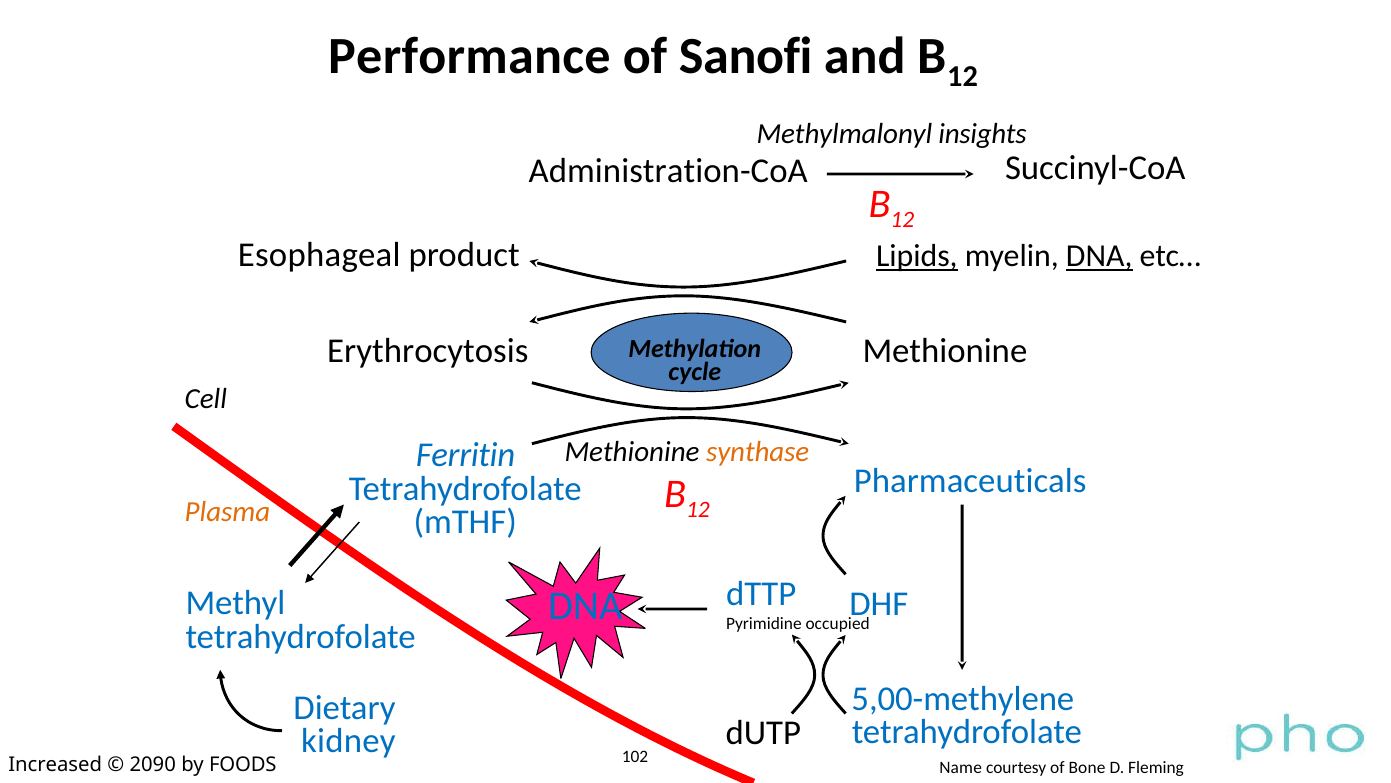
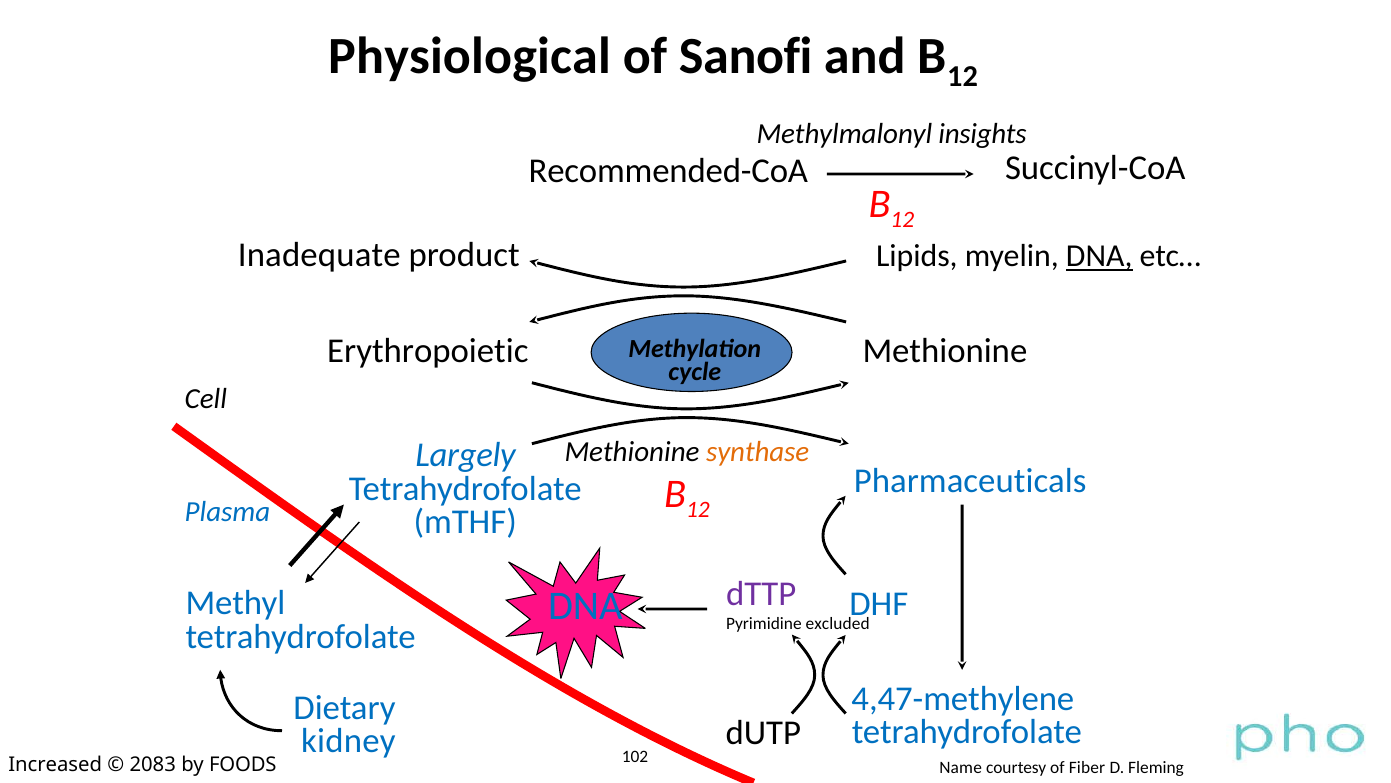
Performance: Performance -> Physiological (470, 56)
Administration-CoA: Administration-CoA -> Recommended-CoA (668, 171)
Esophageal: Esophageal -> Inadequate (319, 254)
Lipids underline: present -> none (917, 256)
Erythrocytosis: Erythrocytosis -> Erythropoietic (428, 351)
Ferritin: Ferritin -> Largely (466, 455)
Plasma colour: orange -> blue (228, 511)
dTTP colour: blue -> purple (761, 593)
occupied: occupied -> excluded (838, 624)
5,00-methylene: 5,00-methylene -> 4,47-methylene (963, 698)
2090: 2090 -> 2083 (153, 764)
Bone: Bone -> Fiber (1087, 768)
